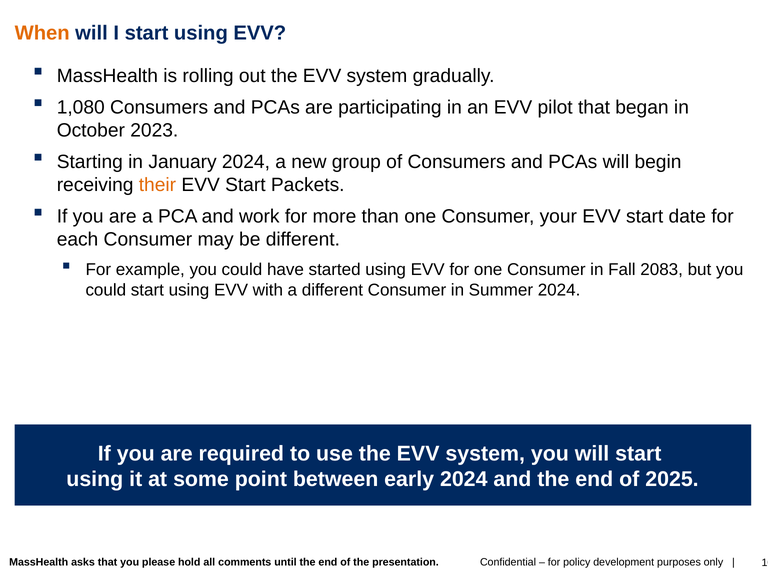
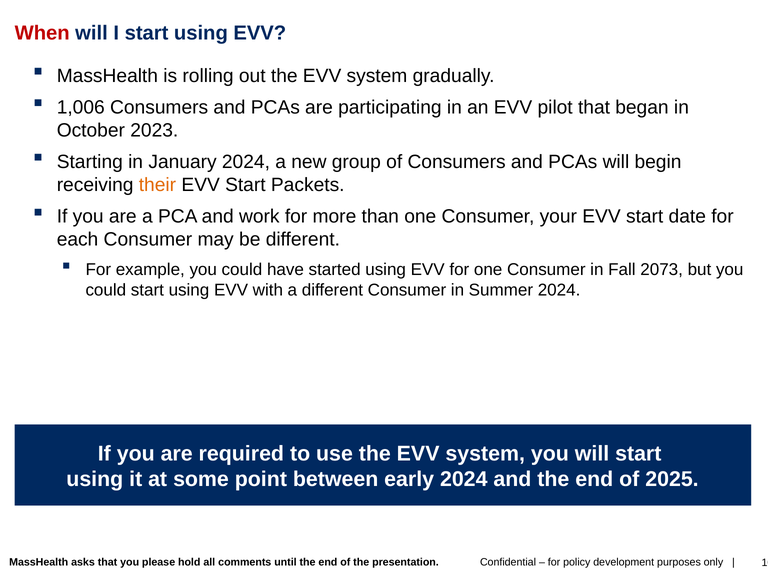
When colour: orange -> red (42, 33)
1,080: 1,080 -> 1,006 (81, 107)
2083: 2083 -> 2073 (662, 270)
